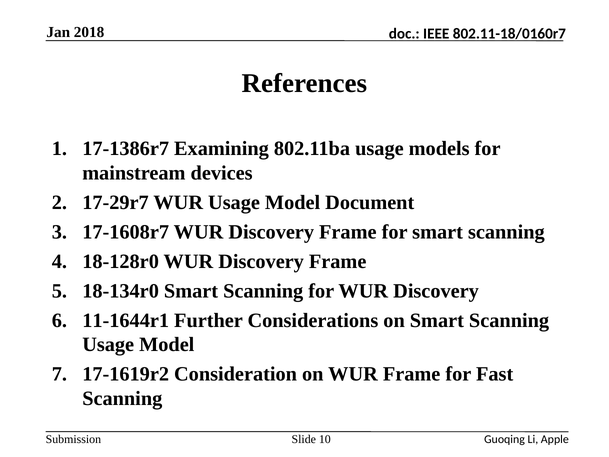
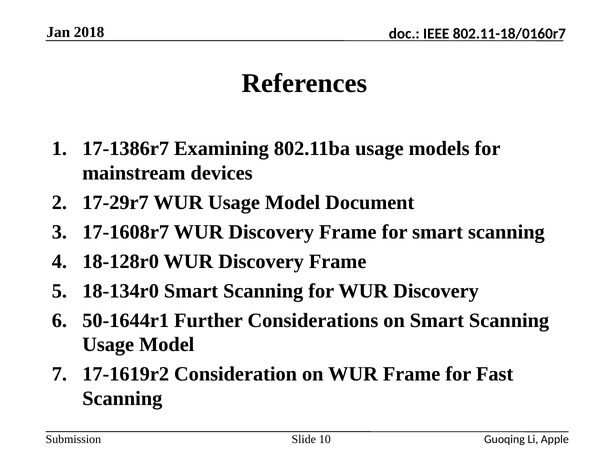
11-1644r1: 11-1644r1 -> 50-1644r1 (126, 320)
